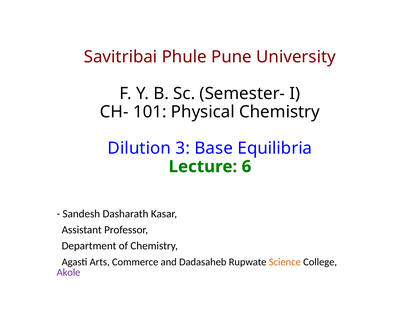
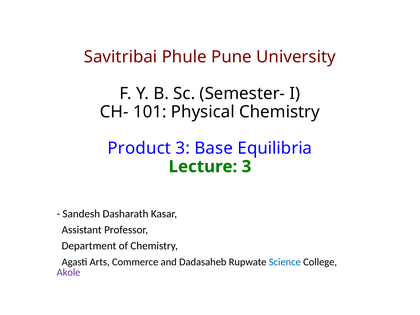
Dilution: Dilution -> Product (139, 148)
Lecture 6: 6 -> 3 (246, 167)
Science colour: orange -> blue (285, 262)
